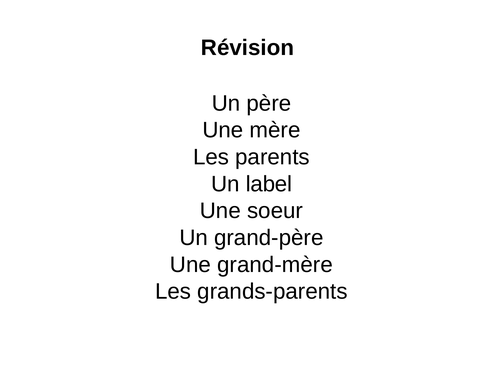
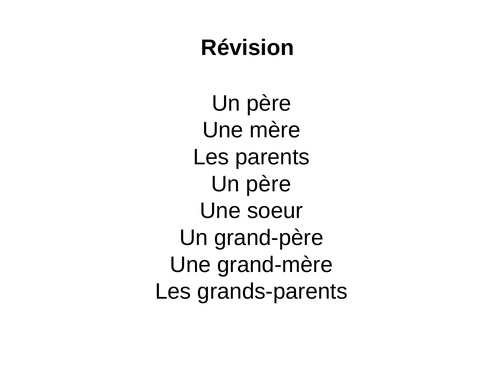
label: label -> père (269, 184)
